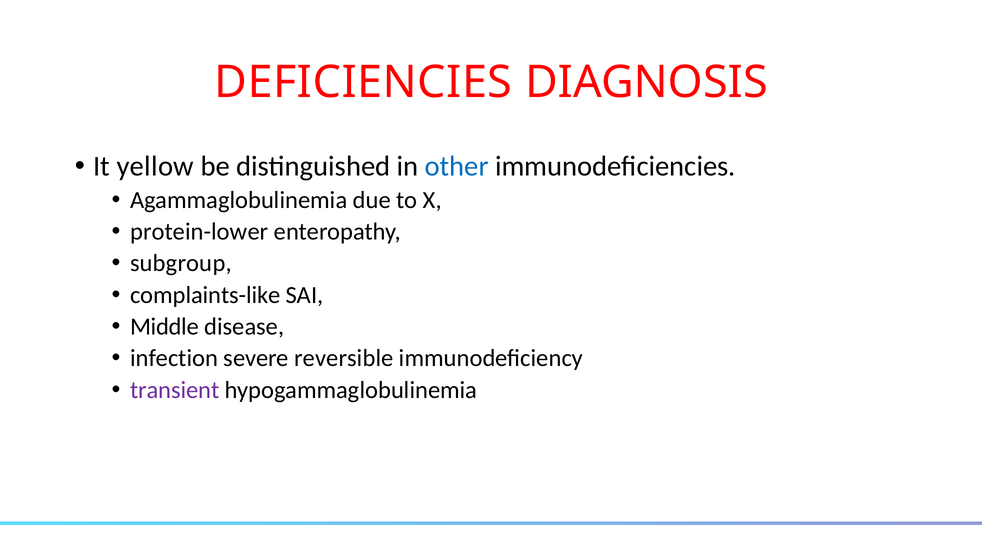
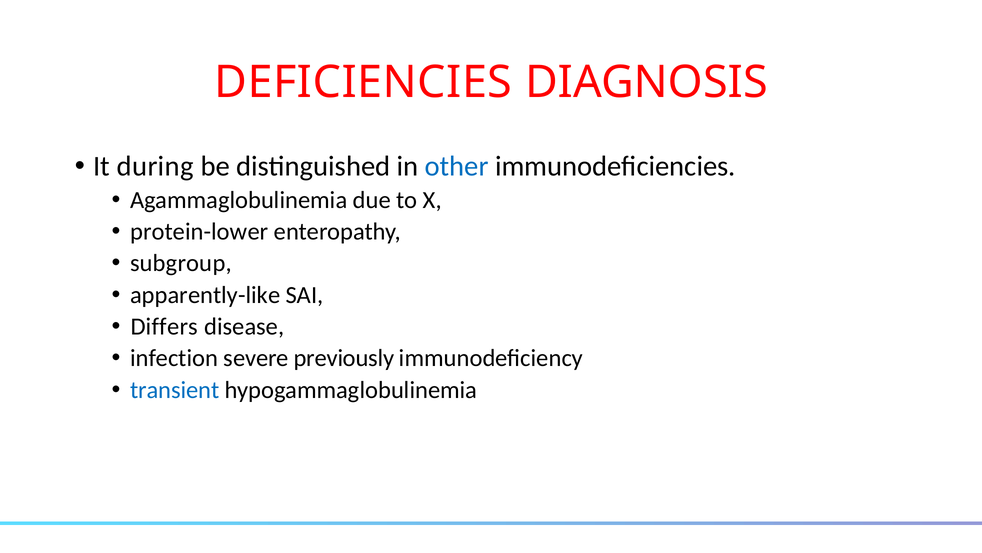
yellow: yellow -> during (155, 166)
complaints-like: complaints-like -> apparently-like (205, 295)
Middle: Middle -> Differs (164, 326)
reversible: reversible -> previously (344, 358)
transient colour: purple -> blue (175, 389)
